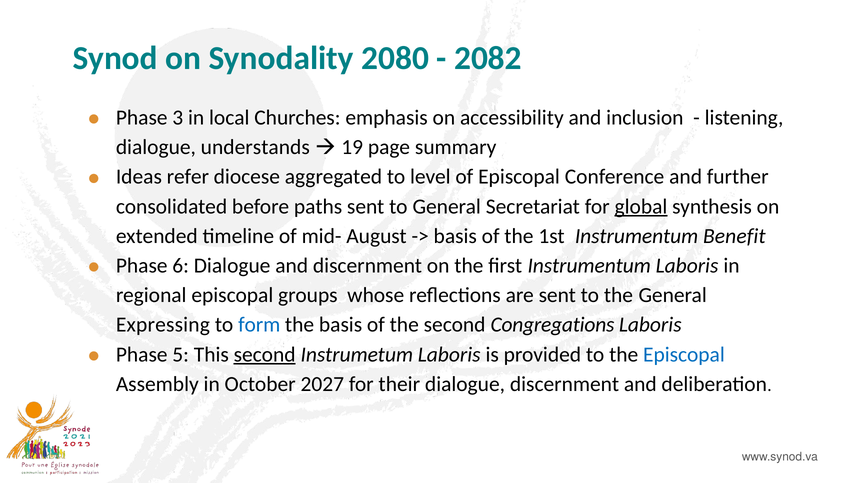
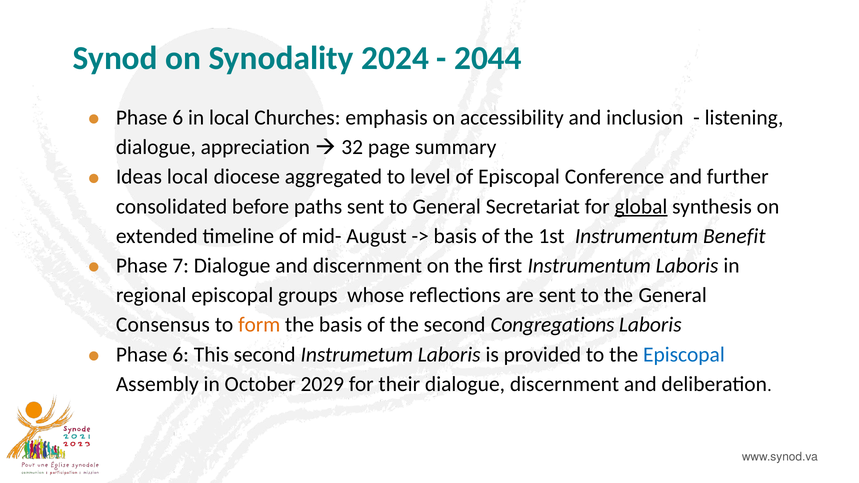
2080: 2080 -> 2024 (395, 58)
2082: 2082 -> 2044 (488, 58)
3: 3 -> 6 (178, 118)
understands: understands -> appreciation (255, 147)
19: 19 -> 32 (352, 147)
Ideas refer: refer -> local (188, 177)
6: 6 -> 7 (181, 266)
Expressing: Expressing -> Consensus (163, 325)
form colour: blue -> orange (259, 325)
5: 5 -> 6 (181, 355)
second underline: present -> none (265, 355)
2027: 2027 -> 2029 (322, 384)
